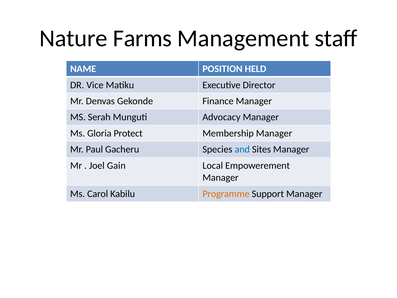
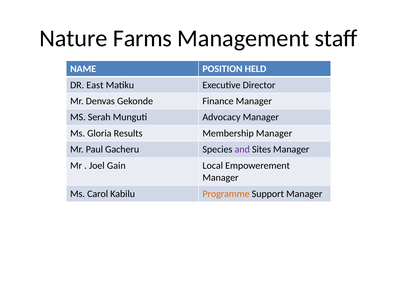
Vice: Vice -> East (95, 85)
Protect: Protect -> Results (128, 133)
and colour: blue -> purple (242, 149)
